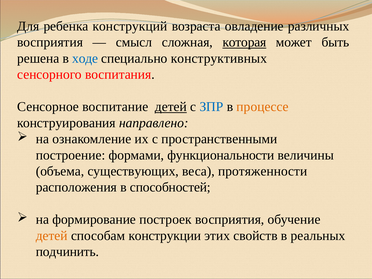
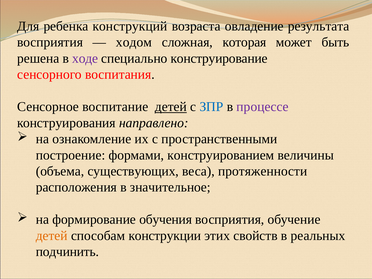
различных: различных -> результата (319, 26)
смысл: смысл -> ходом (134, 42)
которая underline: present -> none (244, 42)
ходе colour: blue -> purple (85, 58)
конструктивных: конструктивных -> конструирование (219, 58)
процессе colour: orange -> purple (263, 107)
функциональности: функциональности -> конструированием (221, 155)
способностей: способностей -> значительное (170, 187)
построек: построек -> обучения (166, 220)
